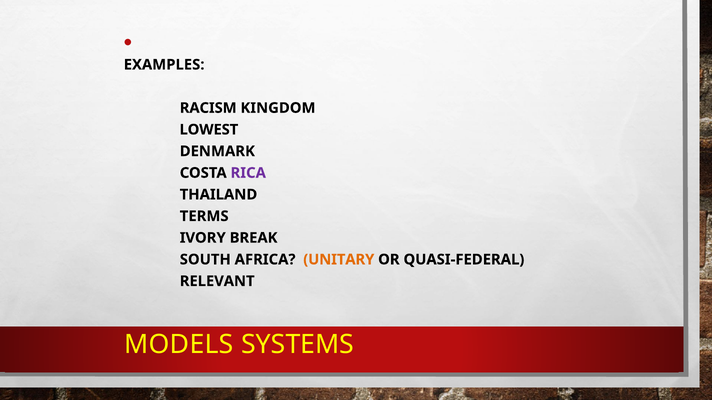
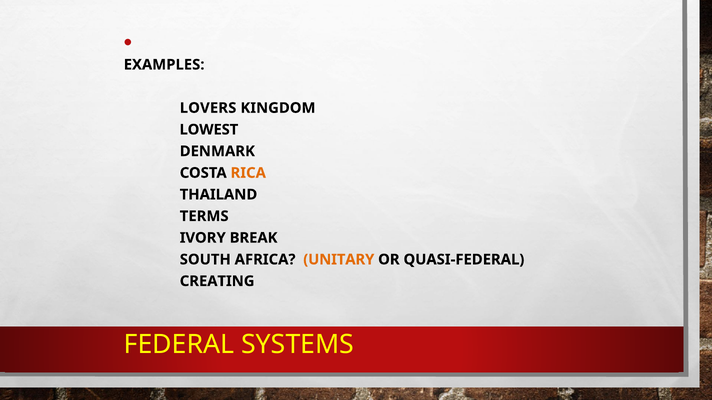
RACISM: RACISM -> LOVERS (208, 108)
RICA colour: purple -> orange (248, 173)
RELEVANT: RELEVANT -> CREATING (217, 281)
MODELS: MODELS -> FEDERAL (179, 345)
